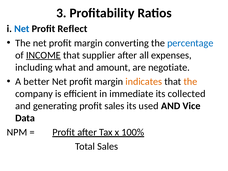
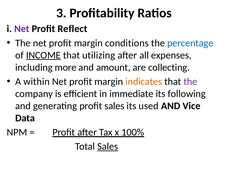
Net colour: blue -> purple (22, 29)
converting: converting -> conditions (127, 43)
supplier: supplier -> utilizing (99, 55)
what: what -> more (66, 67)
negotiate: negotiate -> collecting (169, 67)
better: better -> within (37, 82)
the colour: orange -> purple (190, 82)
collected: collected -> following (187, 94)
Sales underline: none -> present (108, 146)
